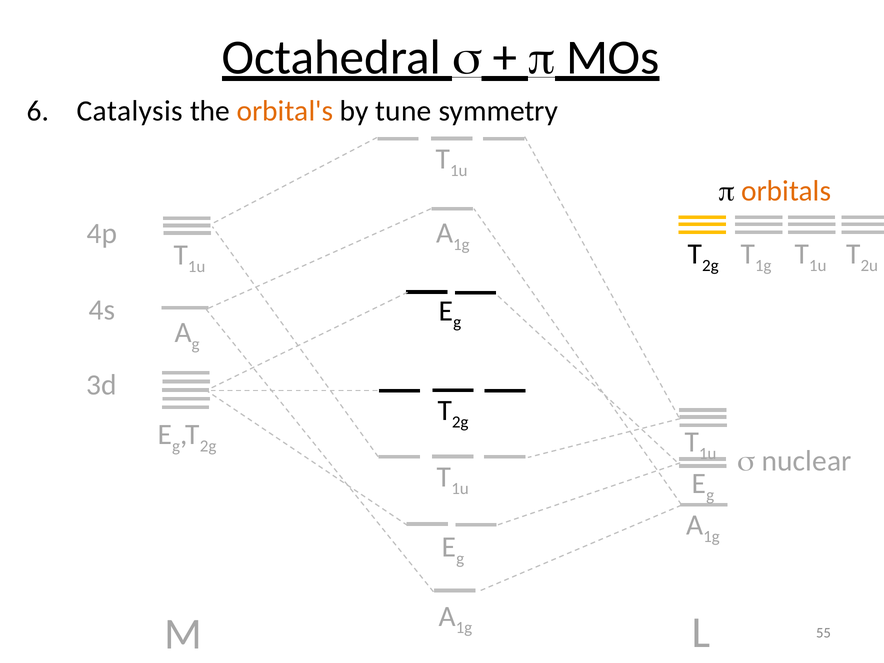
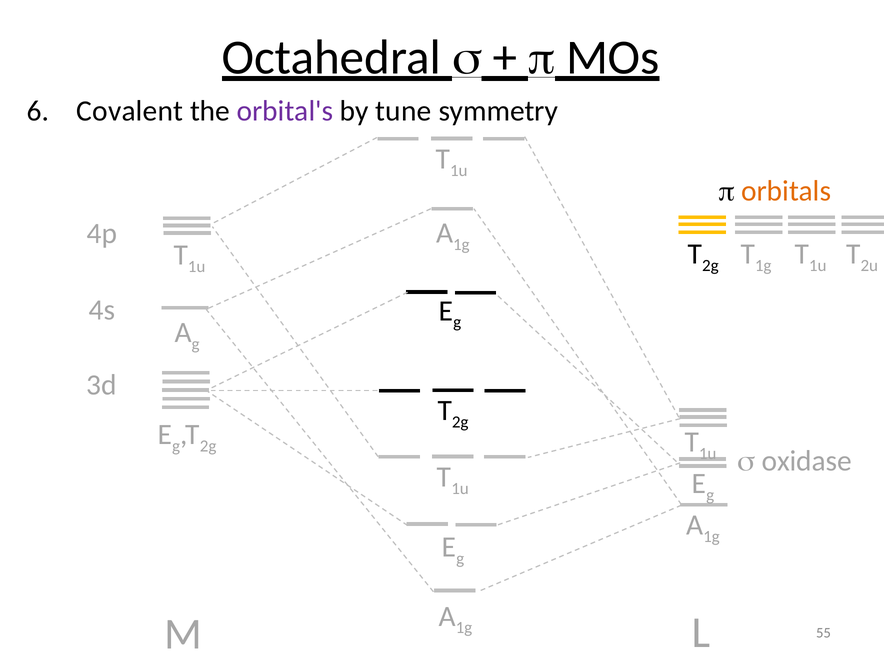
Catalysis: Catalysis -> Covalent (130, 111)
orbital's colour: orange -> purple (285, 111)
nuclear: nuclear -> oxidase (807, 461)
